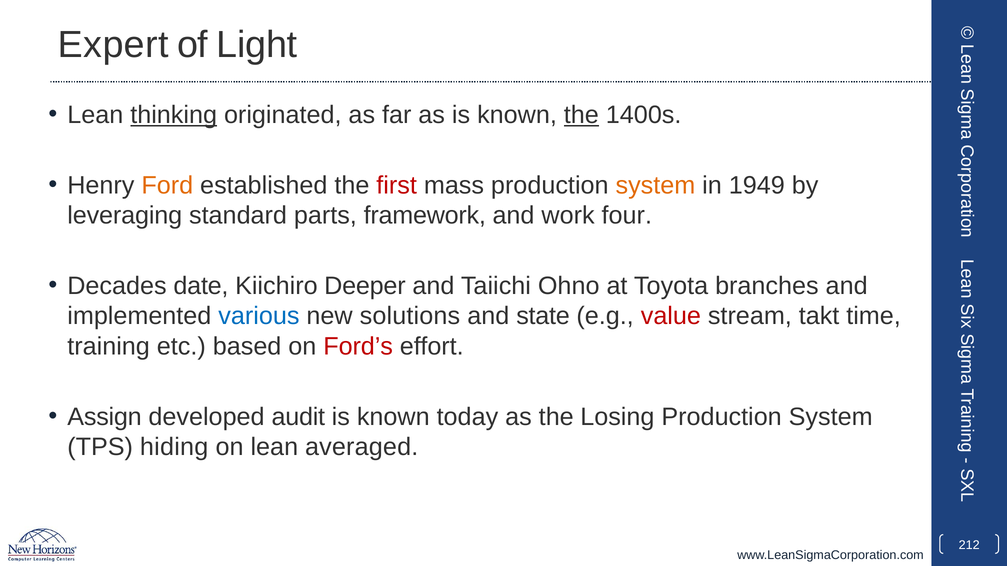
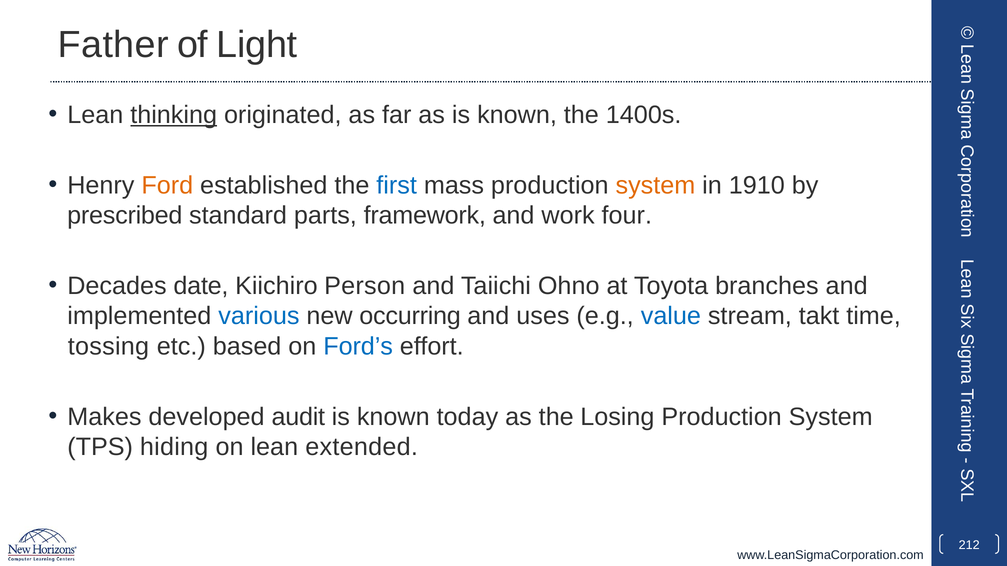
Expert: Expert -> Father (113, 45)
the underline: present -> none (581, 115)
first colour: red -> blue (397, 186)
1949: 1949 -> 1910 (757, 186)
leveraging: leveraging -> prescribed (125, 216)
Deeper: Deeper -> Person (365, 286)
solutions: solutions -> occurring (410, 316)
state: state -> uses (543, 316)
value colour: red -> blue (671, 316)
training: training -> tossing (108, 347)
Ford’s colour: red -> blue (358, 347)
Assign: Assign -> Makes (104, 417)
averaged: averaged -> extended (362, 447)
